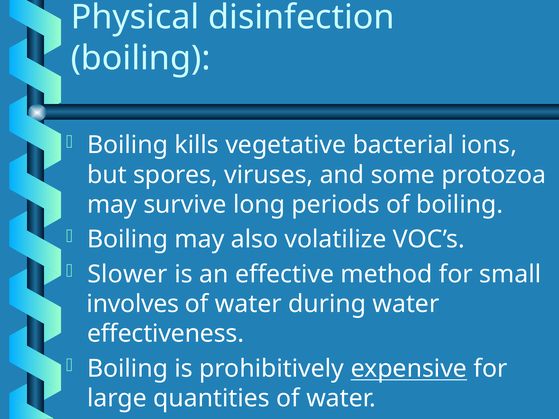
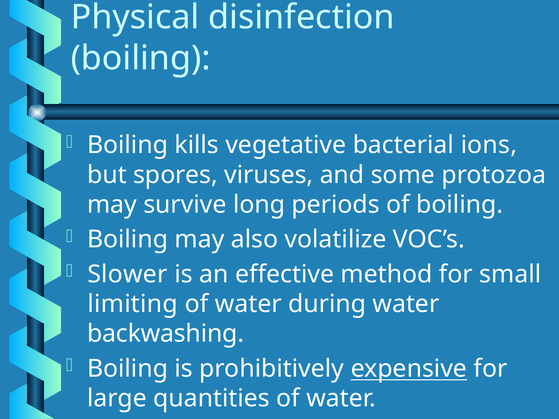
involves: involves -> limiting (133, 304)
effectiveness: effectiveness -> backwashing (166, 334)
